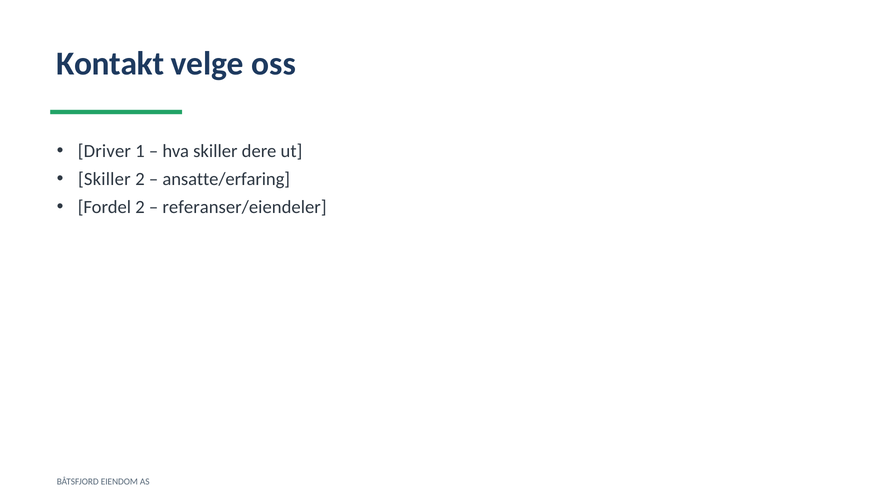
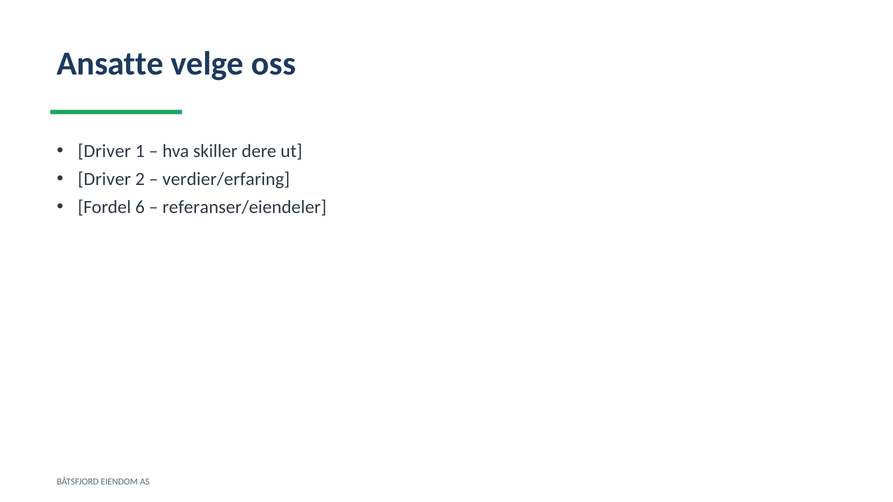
Kontakt: Kontakt -> Ansatte (110, 64)
Skiller: Skiller -> Driver (104, 179)
ansatte/erfaring: ansatte/erfaring -> verdier/erfaring (226, 179)
Fordel 2: 2 -> 6 (140, 207)
